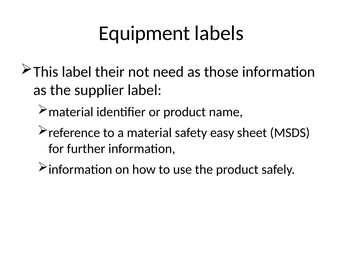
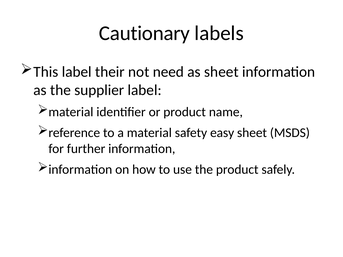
Equipment: Equipment -> Cautionary (144, 33)
as those: those -> sheet (221, 72)
